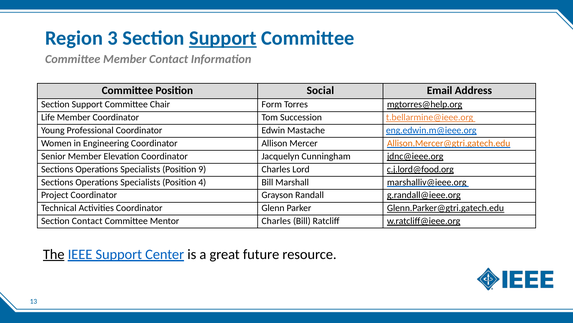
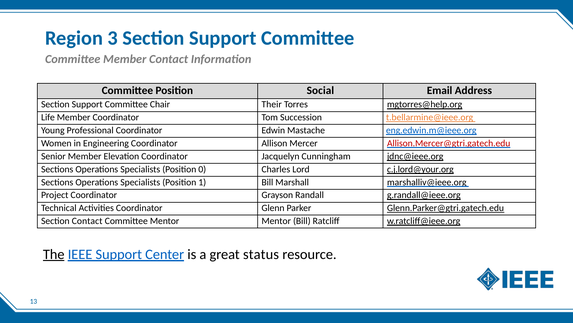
Support underline: present -> none (223, 38)
Form: Form -> Their (272, 104)
Allison.Mercer@gtri.gatech.edu colour: orange -> red (449, 143)
9: 9 -> 0 (202, 169)
c.j.lord@food.org: c.j.lord@food.org -> c.j.lord@your.org (420, 169)
4: 4 -> 1 (202, 182)
Mentor Charles: Charles -> Mentor (276, 221)
future: future -> status (261, 254)
